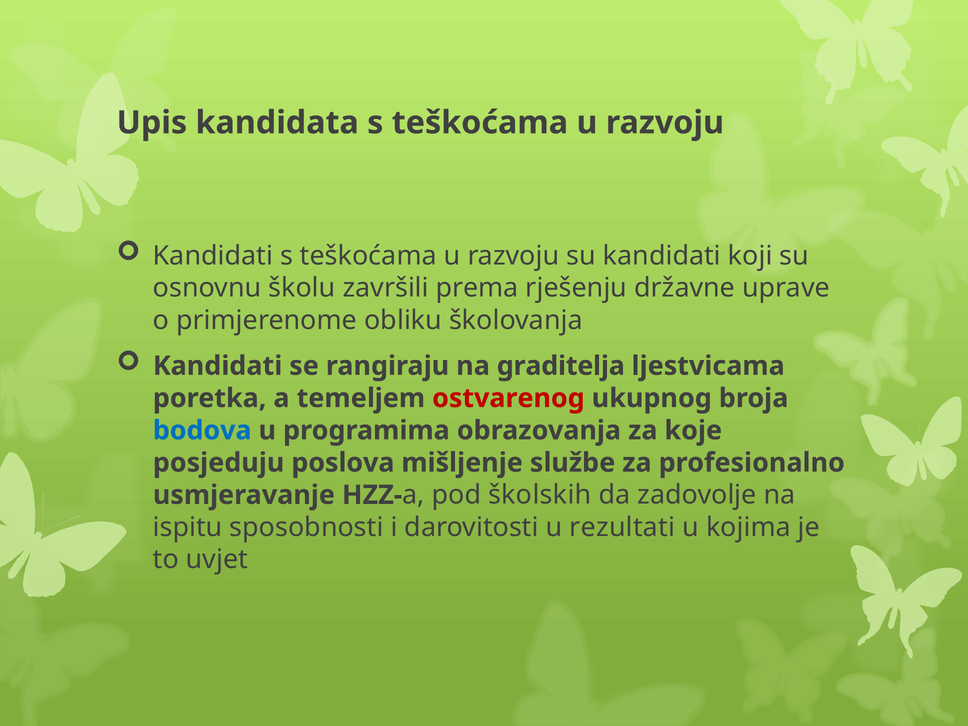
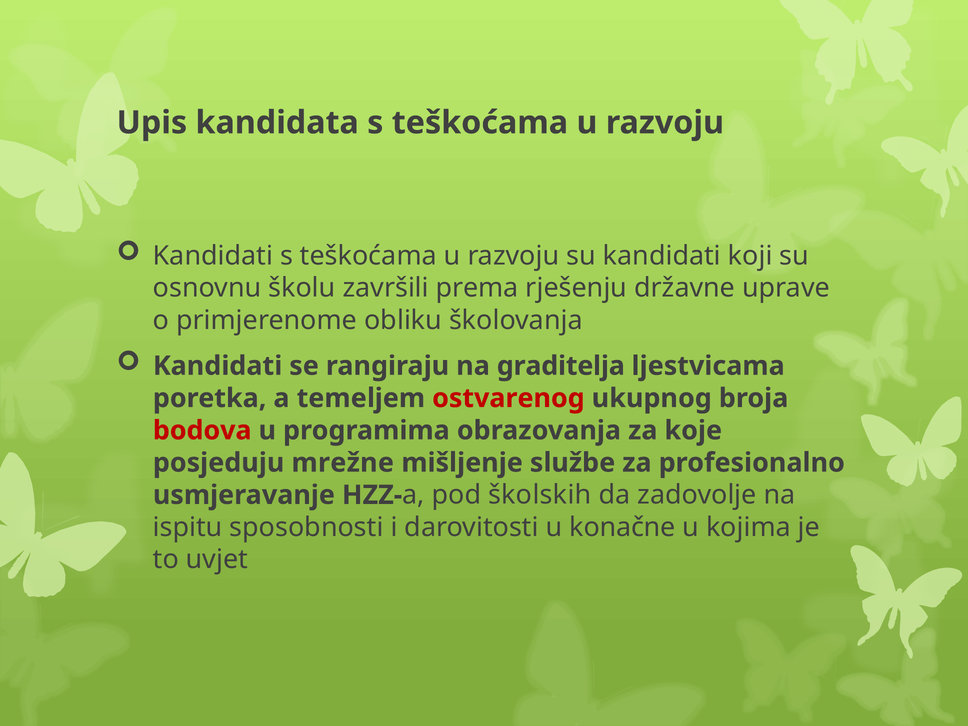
bodova colour: blue -> red (202, 430)
poslova: poslova -> mrežne (343, 463)
rezultati: rezultati -> konačne (622, 527)
